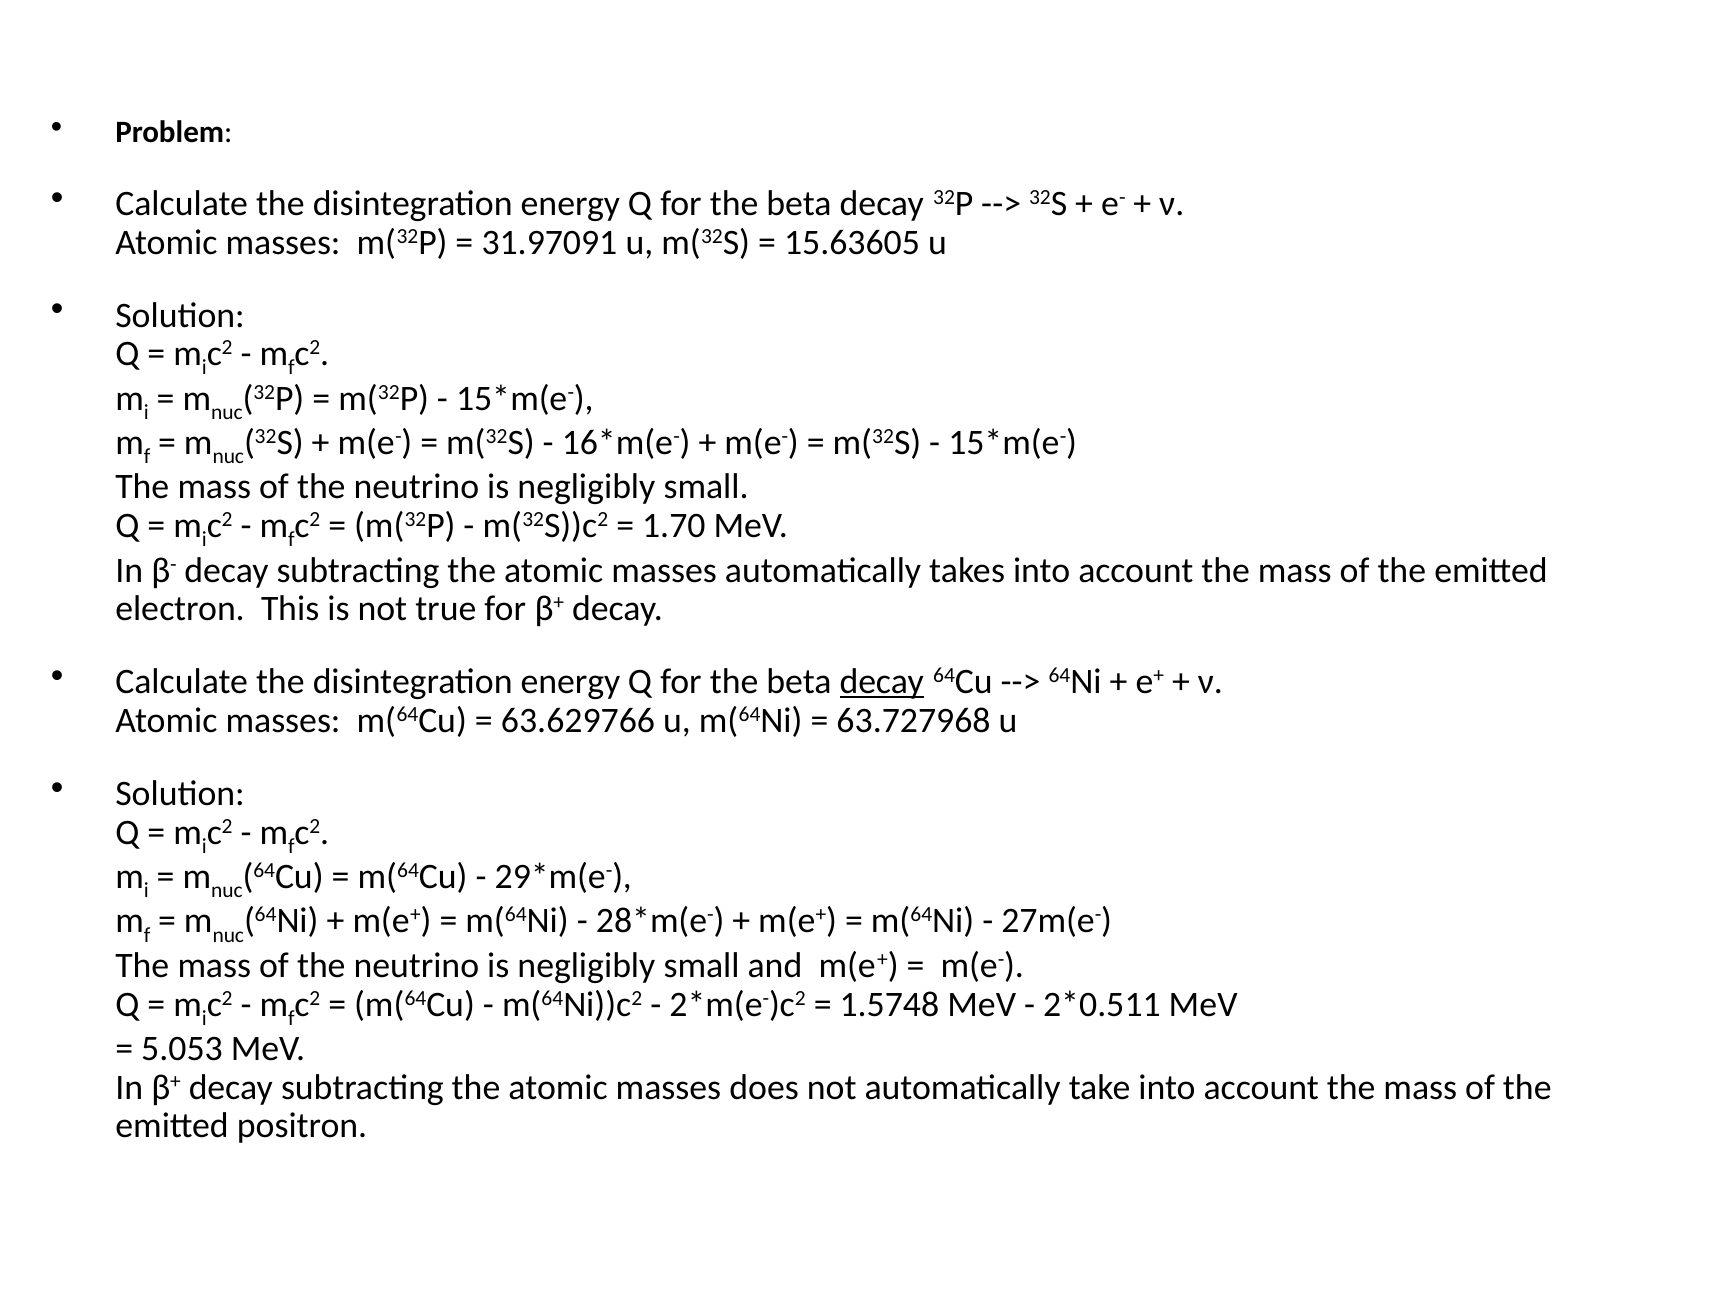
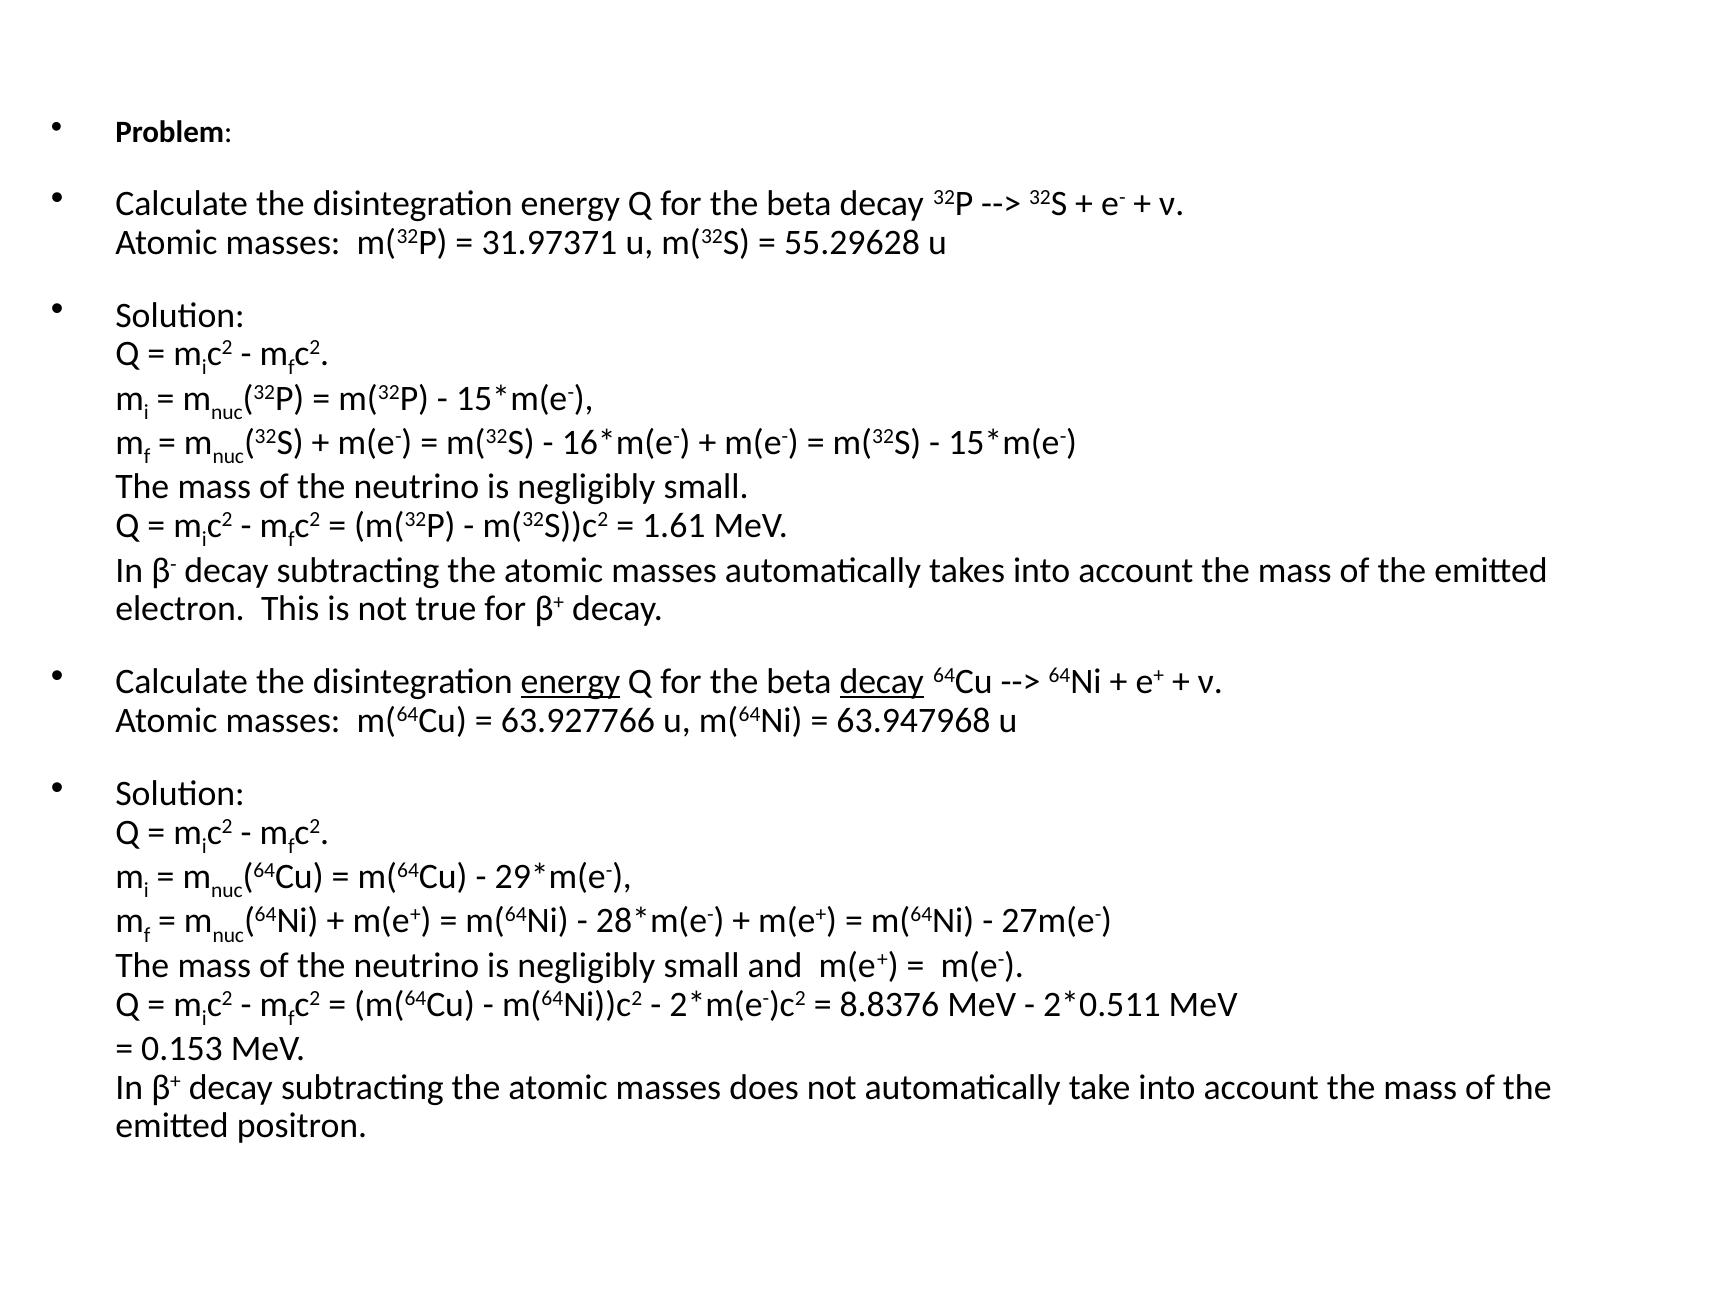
31.97091: 31.97091 -> 31.97371 (549, 242)
15.63605: 15.63605 -> 55.29628 (852, 242)
1.70: 1.70 -> 1.61 (674, 526)
energy underline: none -> present (570, 682)
63.629766: 63.629766 -> 63.927766 (578, 721)
63.727968: 63.727968 -> 63.947968 (914, 721)
1.5748: 1.5748 -> 8.8376 (889, 1004)
5.053: 5.053 -> 0.153 (182, 1049)
